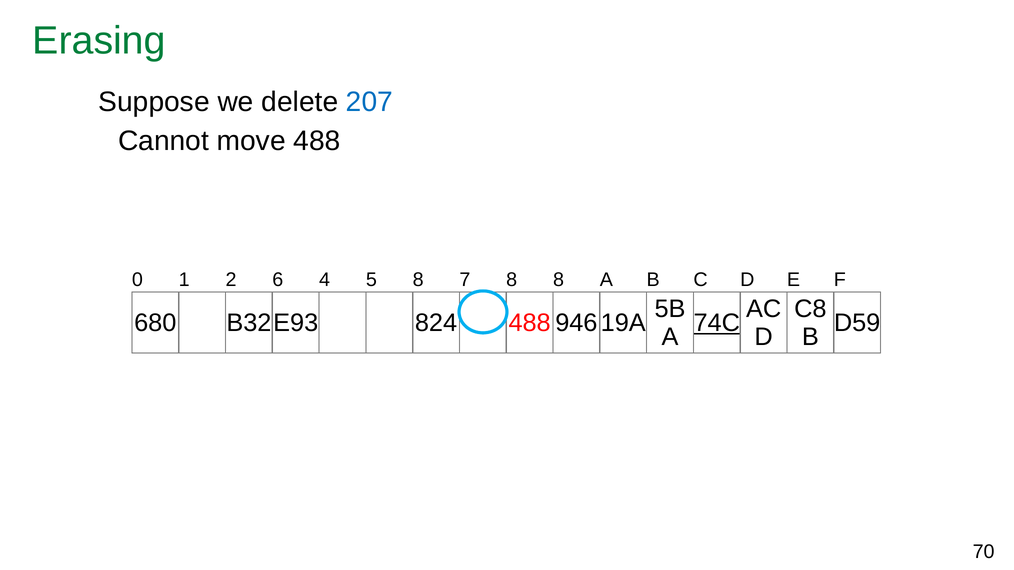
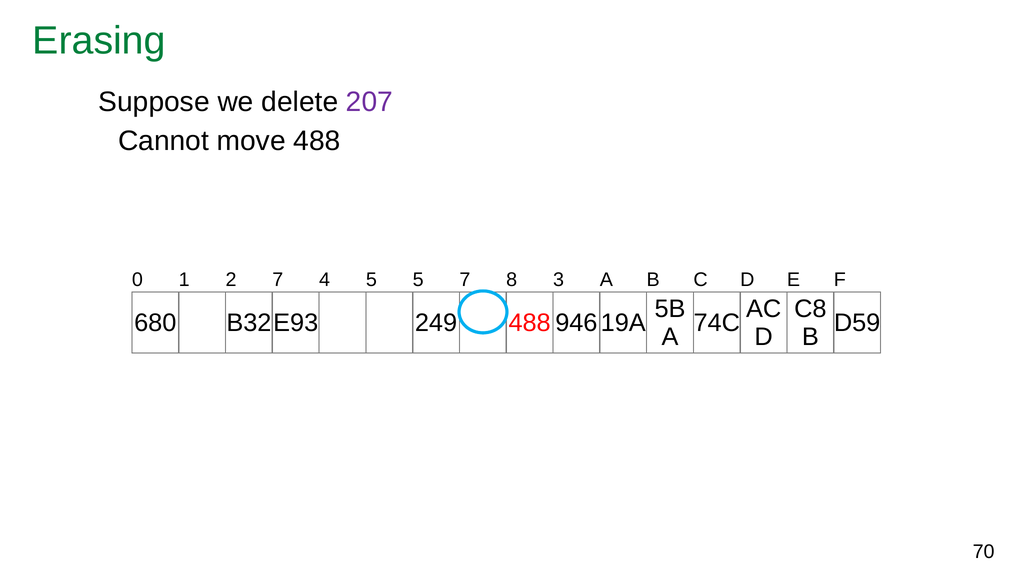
207 colour: blue -> purple (369, 102)
2 6: 6 -> 7 (278, 280)
5 8: 8 -> 5 (418, 280)
8 8: 8 -> 3 (559, 280)
824: 824 -> 249 (436, 323)
74C underline: present -> none (717, 323)
